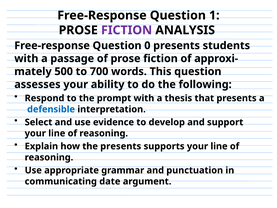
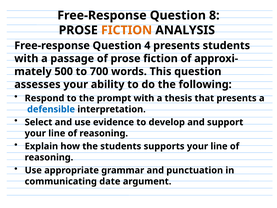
1: 1 -> 8 (214, 15)
FICTION colour: purple -> orange (127, 30)
0: 0 -> 4 (147, 46)
the presents: presents -> students (121, 146)
